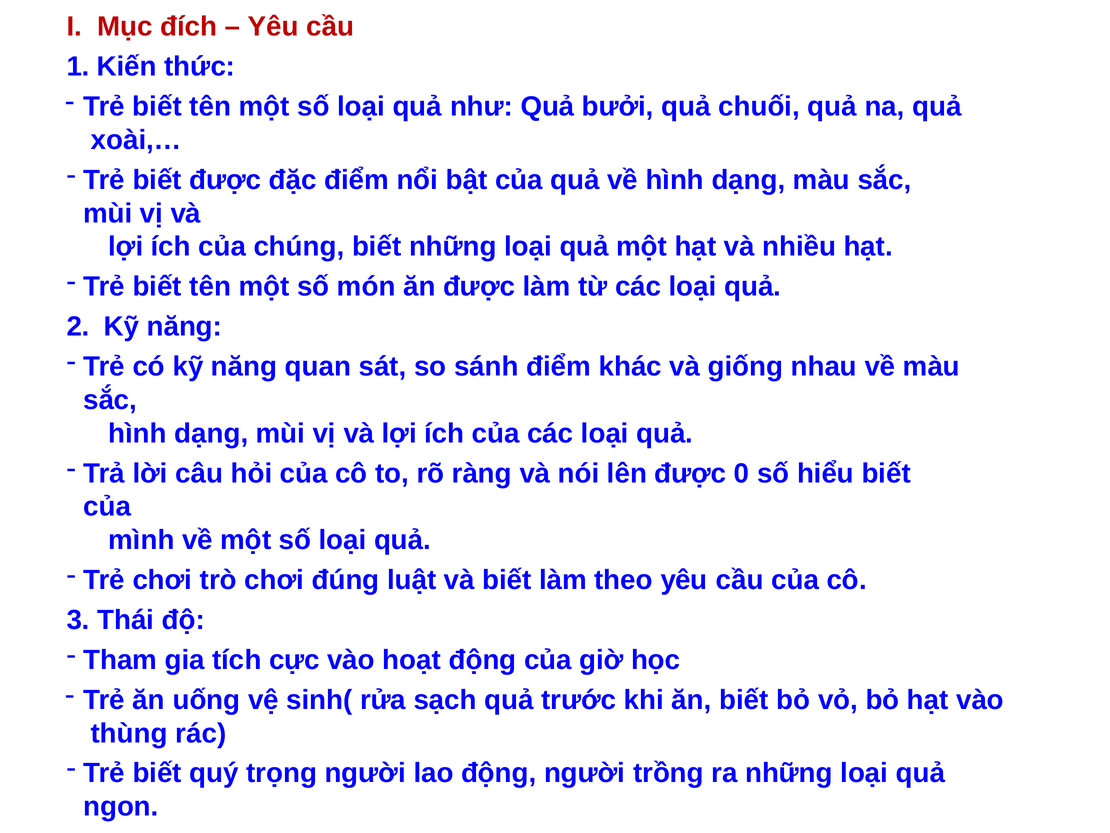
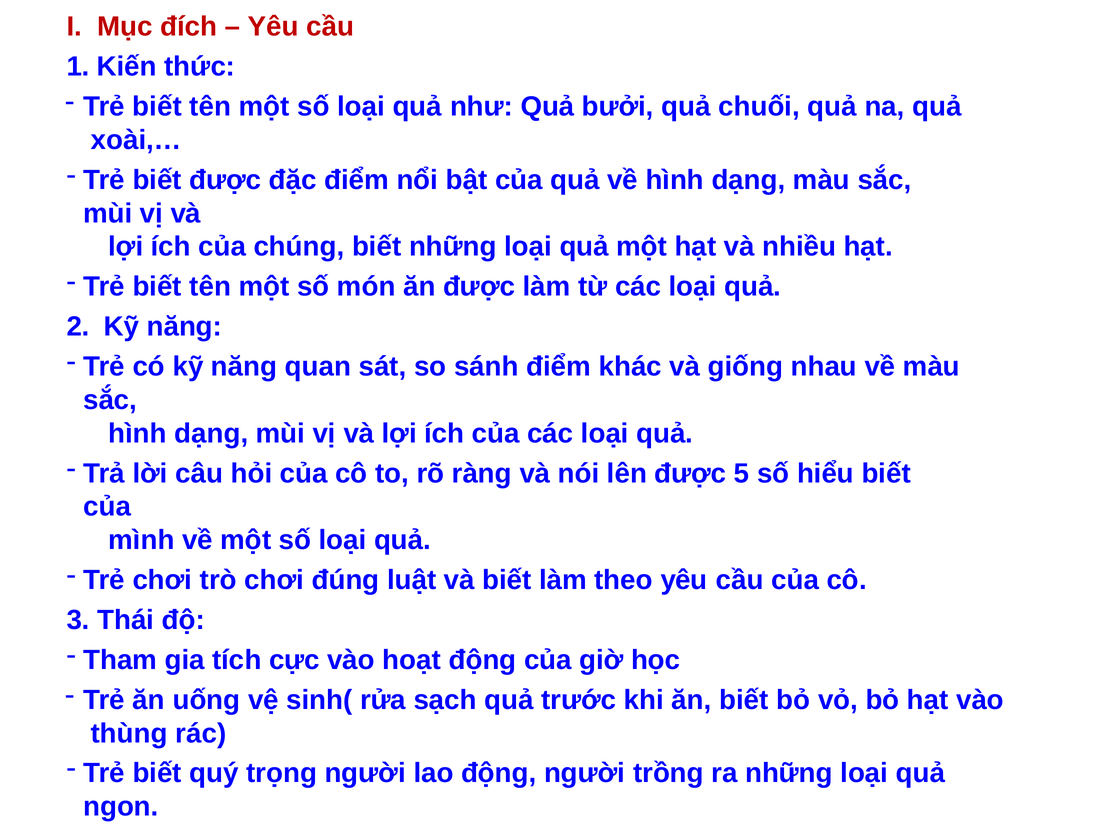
0: 0 -> 5 (742, 473)
